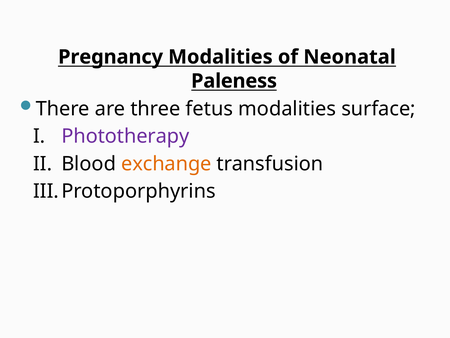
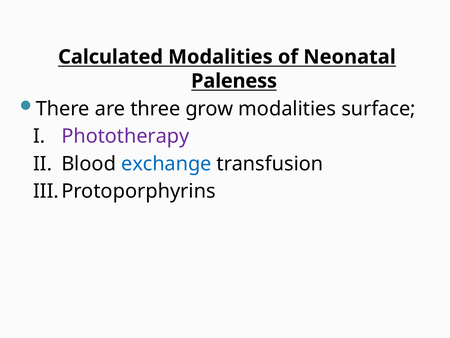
Pregnancy: Pregnancy -> Calculated (111, 57)
fetus: fetus -> grow (209, 109)
exchange colour: orange -> blue (166, 164)
